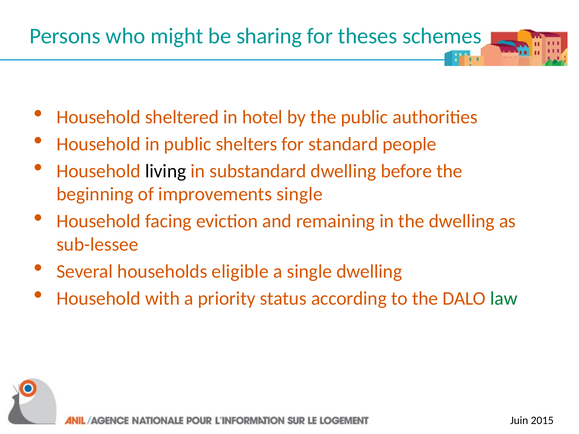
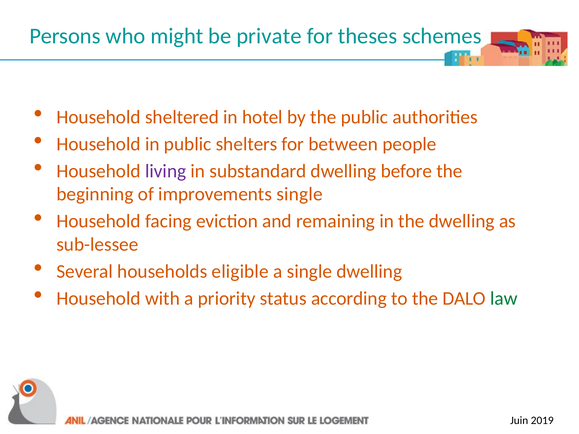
sharing: sharing -> private (269, 36)
standard: standard -> between (343, 144)
living colour: black -> purple (166, 171)
2015: 2015 -> 2019 (542, 421)
